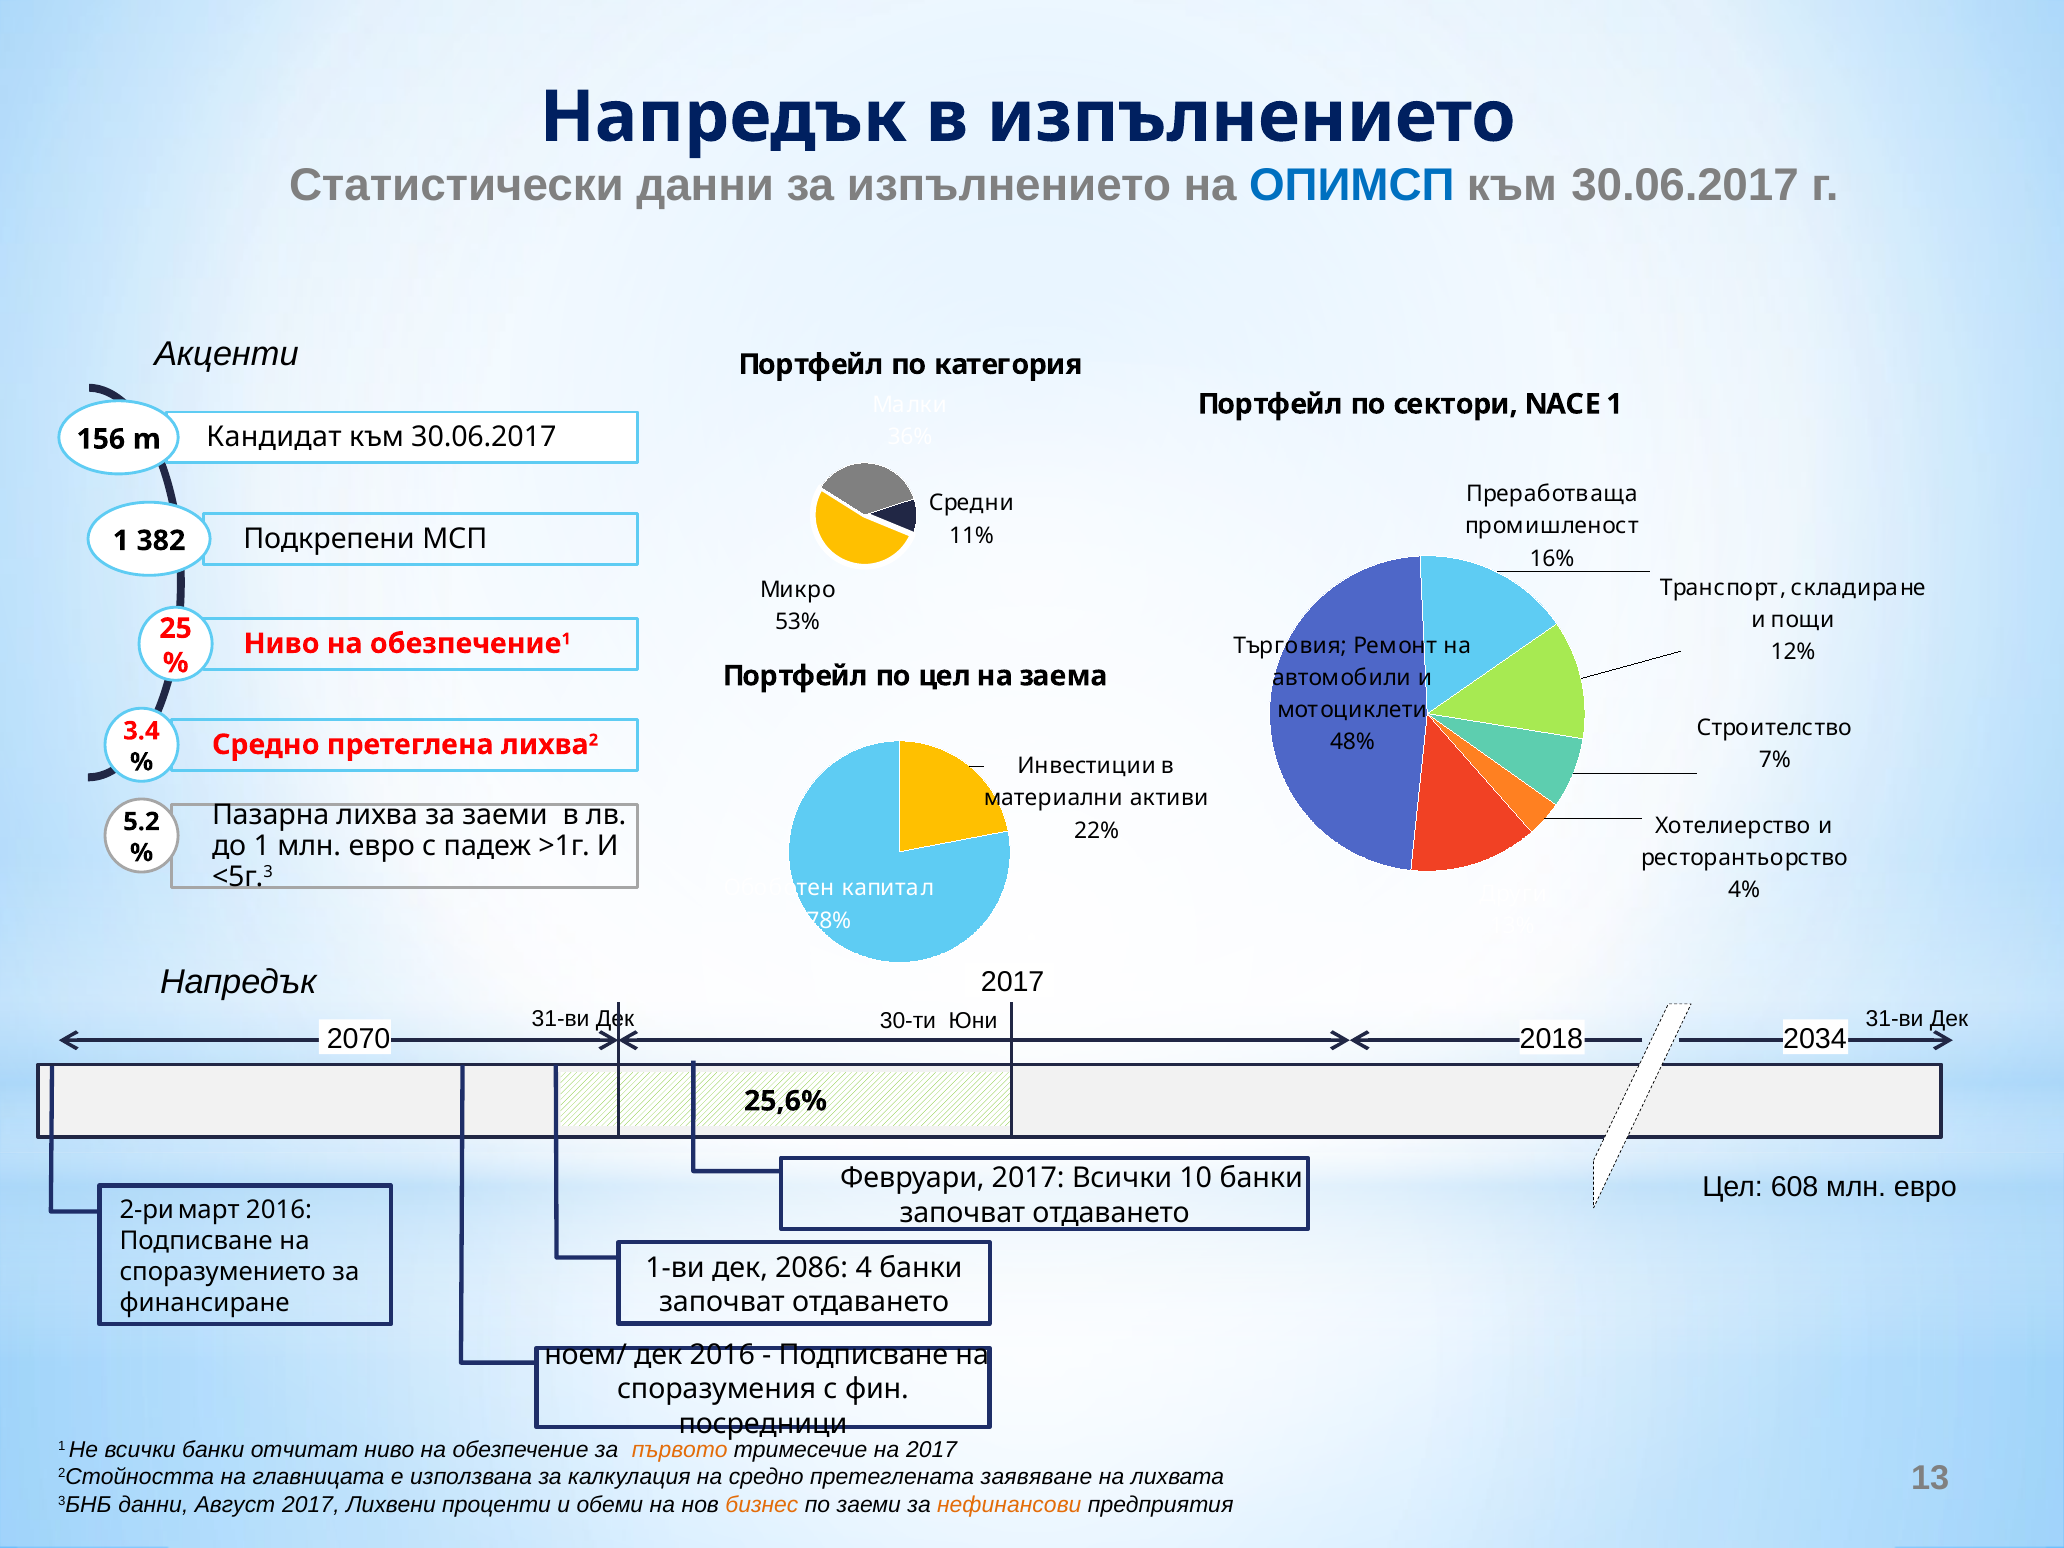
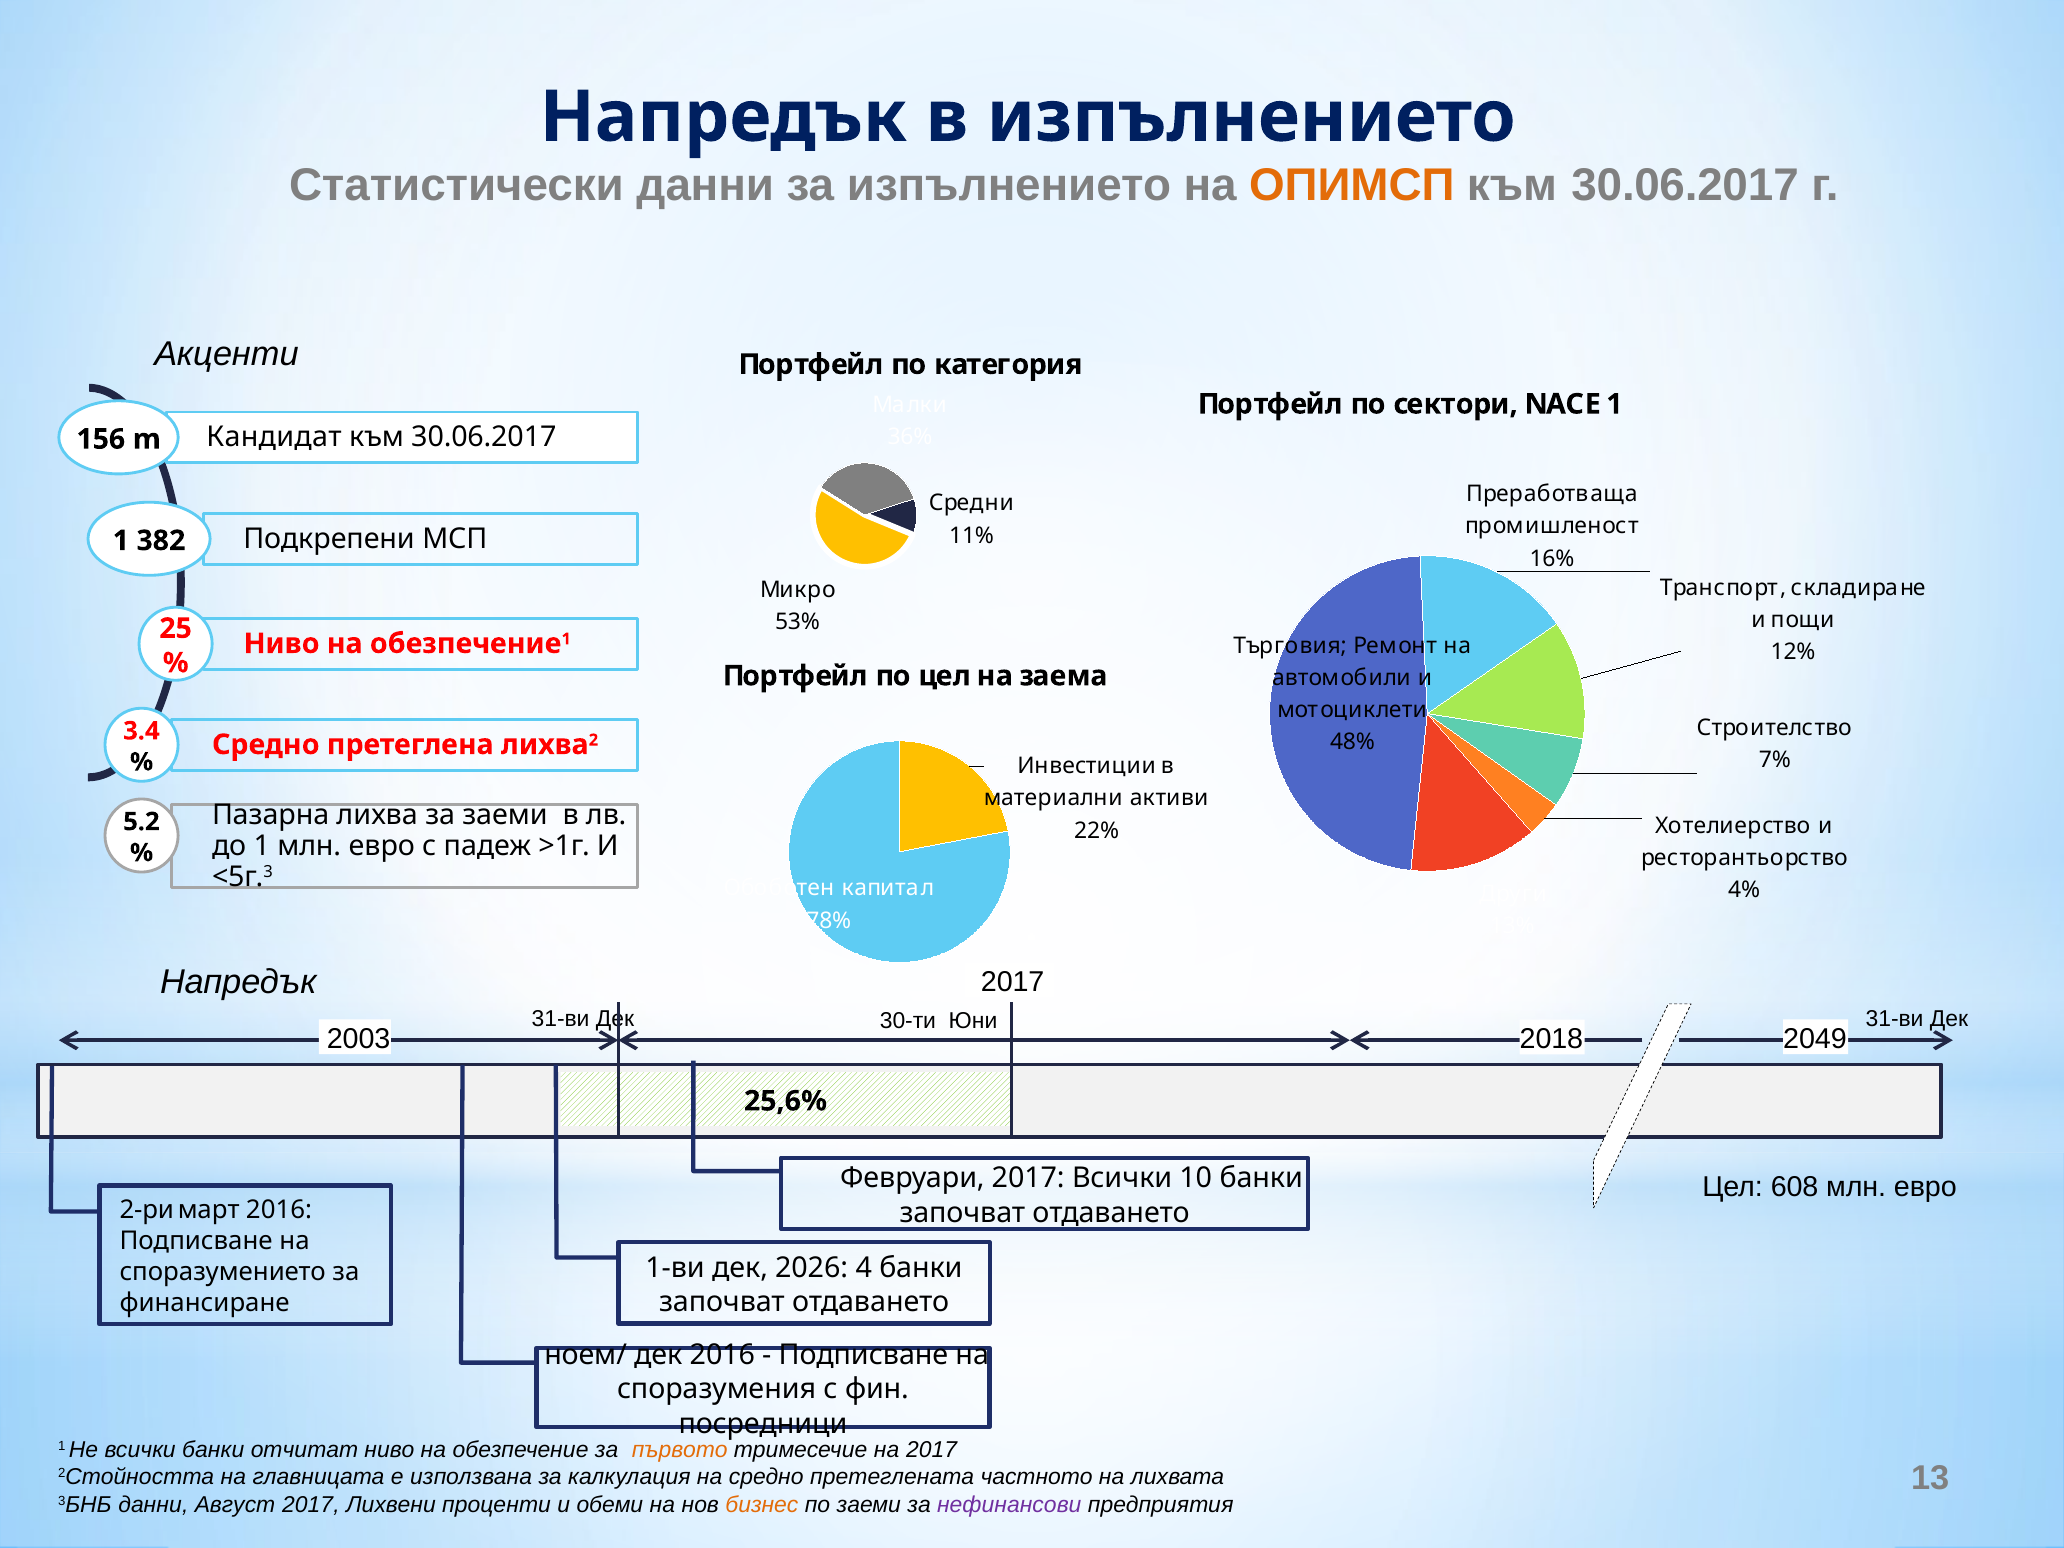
ОПИМСП colour: blue -> orange (1352, 186)
2070: 2070 -> 2003 (359, 1039)
2034: 2034 -> 2049 (1815, 1039)
2086: 2086 -> 2026 (812, 1268)
заявяване: заявяване -> частното (1037, 1477)
нефинансови colour: orange -> purple (1009, 1505)
